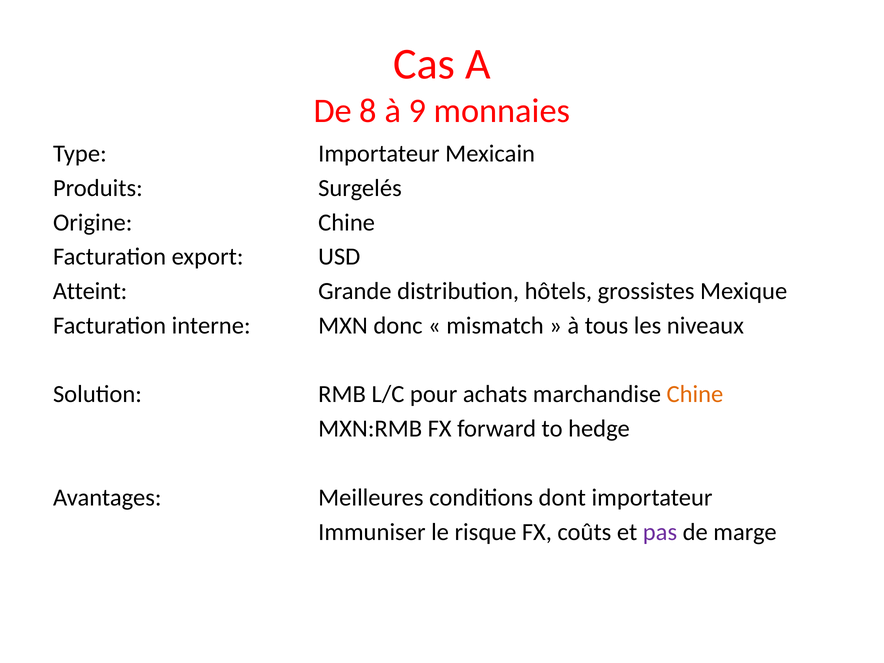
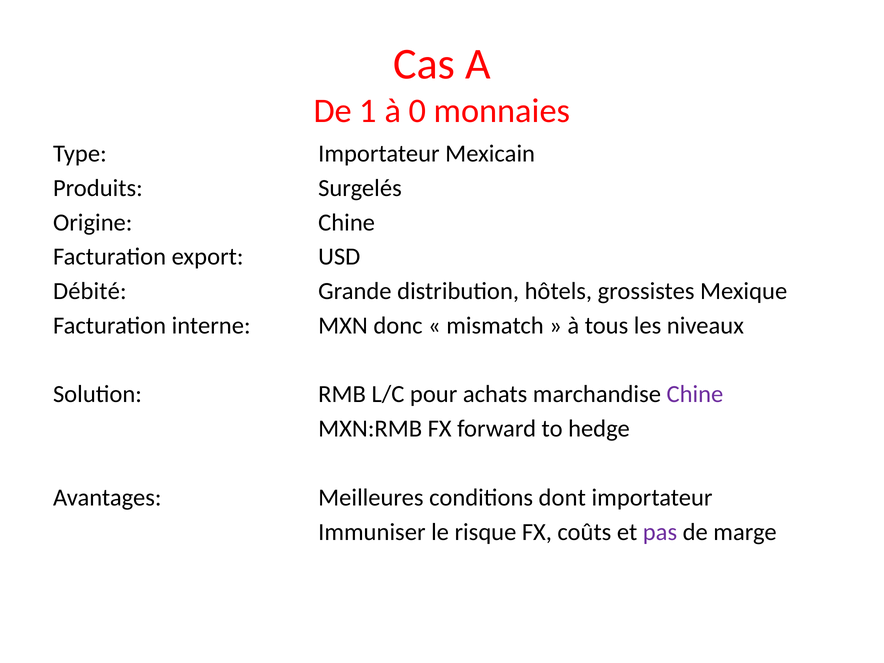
8: 8 -> 1 (368, 111)
9: 9 -> 0 (418, 111)
Atteint: Atteint -> Débité (90, 291)
Chine colour: orange -> purple (695, 394)
